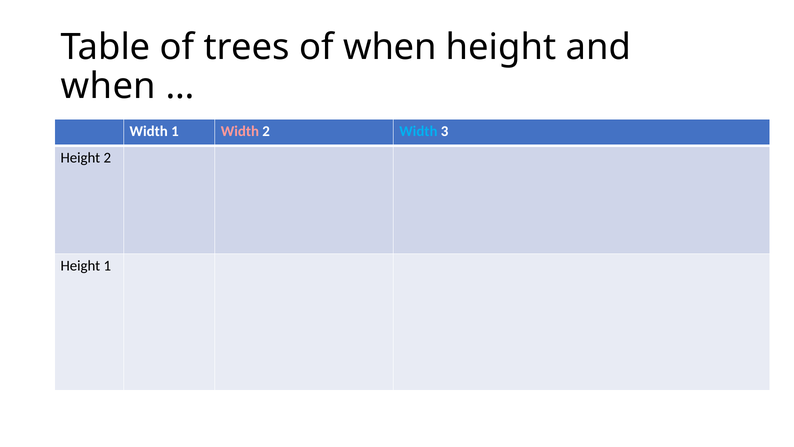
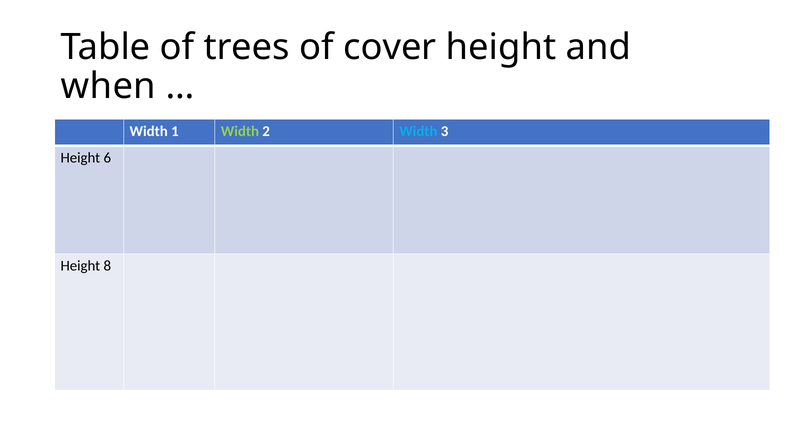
of when: when -> cover (390, 47)
Width colour: pink -> light green (240, 131)
Height 2: 2 -> 6 (107, 158)
Height 1: 1 -> 8 (107, 266)
